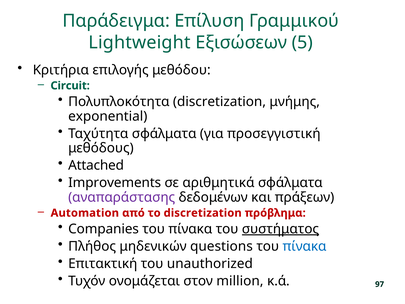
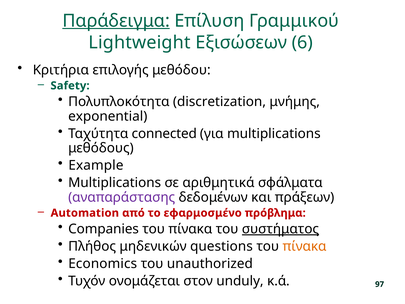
Παράδειγμα underline: none -> present (116, 21)
5: 5 -> 6 (302, 42)
Circuit: Circuit -> Safety (70, 86)
Ταχύτητα σφάλματα: σφάλματα -> connected (164, 133)
για προσεγγιστική: προσεγγιστική -> multiplications (274, 133)
Attached: Attached -> Example (96, 165)
Improvements: Improvements -> Multiplications (115, 183)
το discretization: discretization -> εφαρμοσμένο (203, 213)
πίνακα colour: blue -> orange (304, 246)
Επιτακτική: Επιτακτική -> Economics (103, 263)
million: million -> unduly (240, 281)
